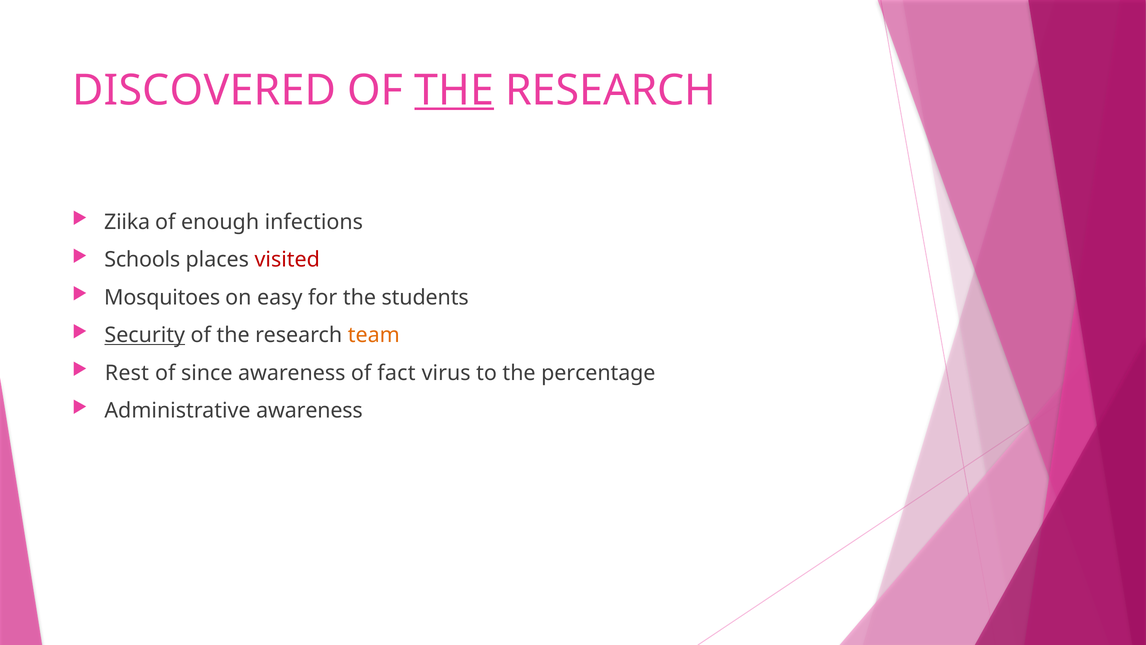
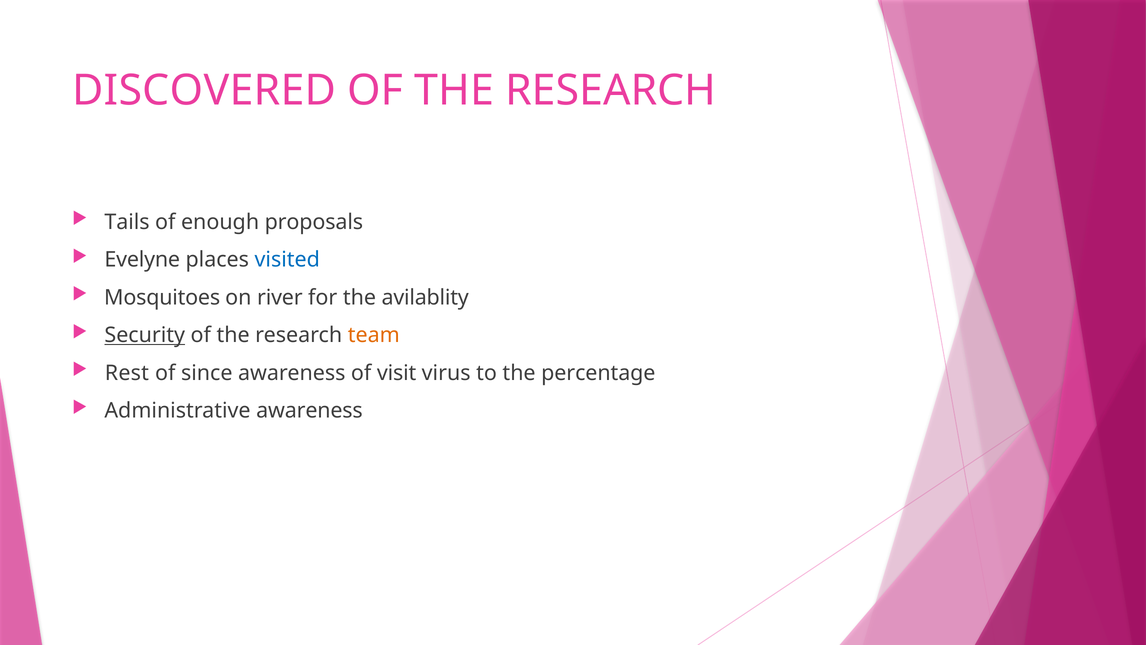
THE underline: present -> none (454, 90)
Ziika: Ziika -> Tails (127, 222)
infections: infections -> proposals (314, 222)
Schools: Schools -> Evelyne (142, 260)
visited colour: red -> blue (287, 260)
easy: easy -> river (280, 297)
students: students -> avilablity (425, 297)
fact: fact -> visit (397, 373)
